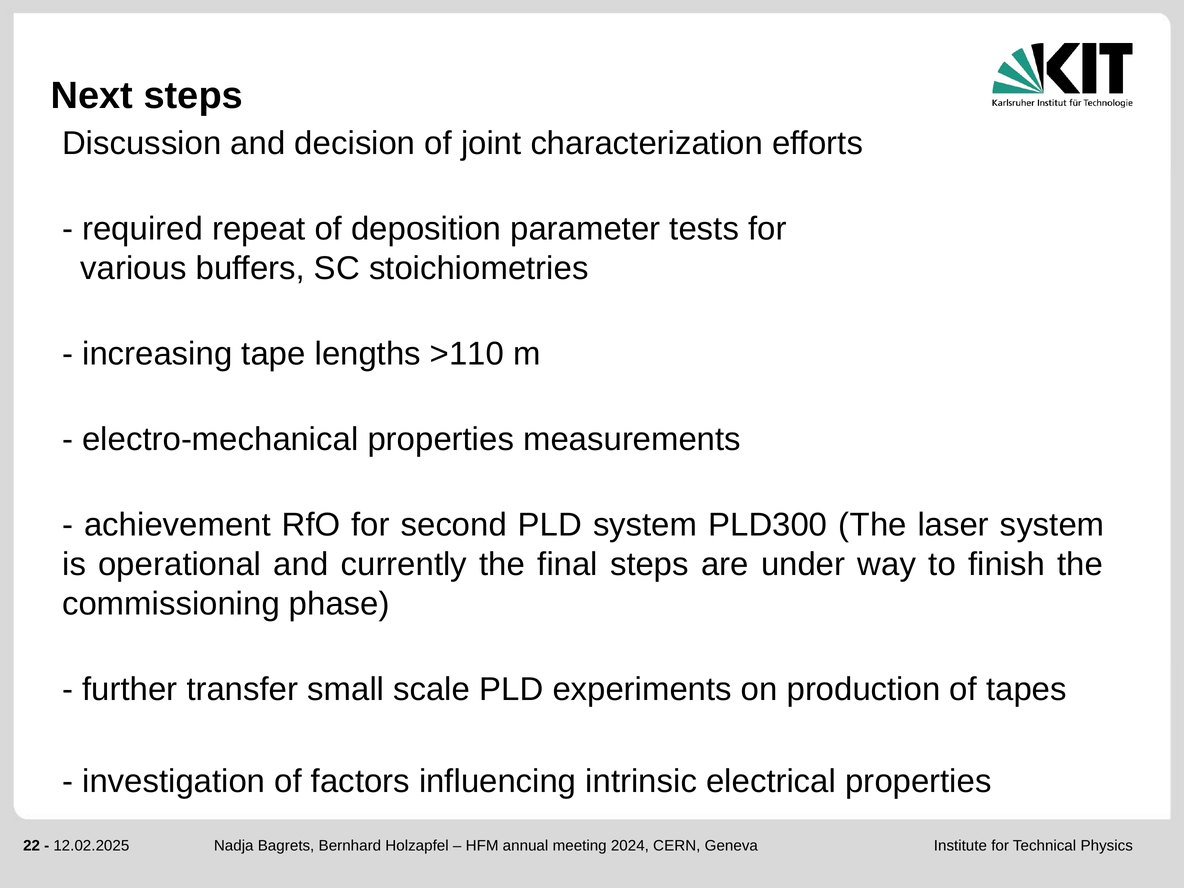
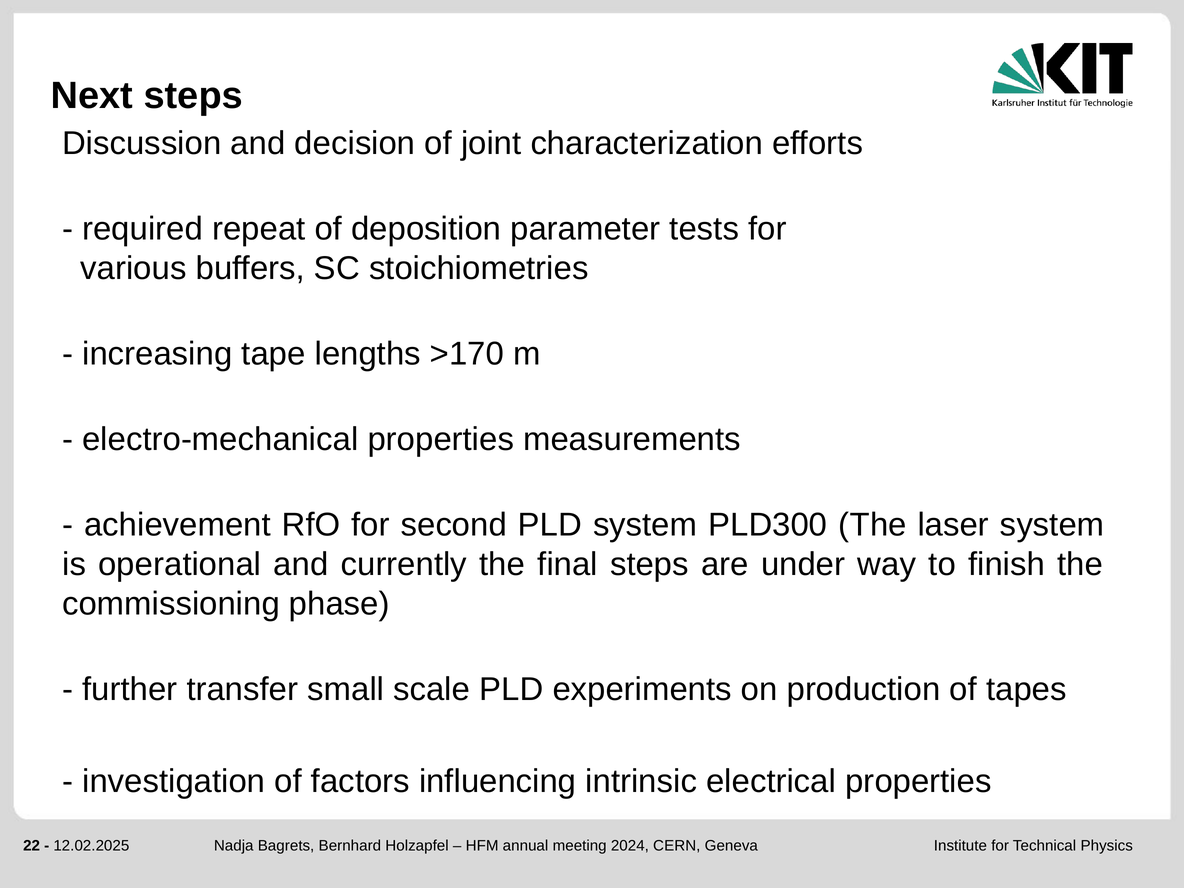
>110: >110 -> >170 (467, 354)
